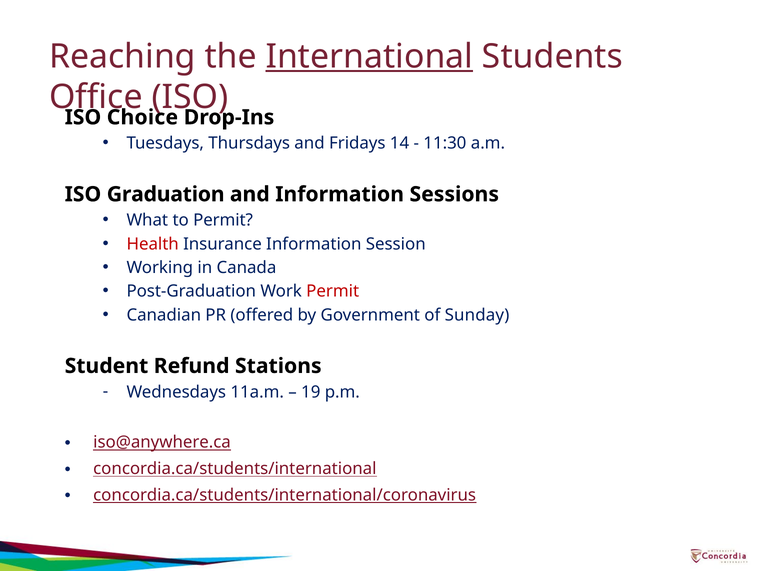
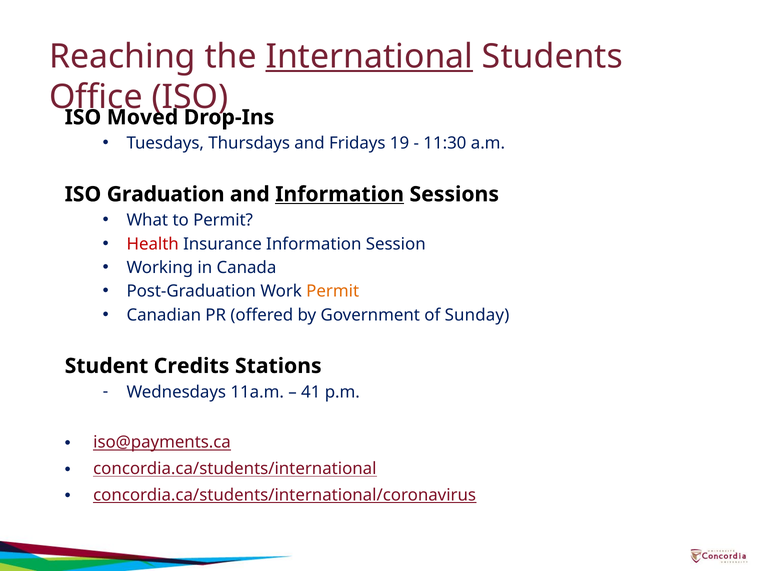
Choice: Choice -> Moved (142, 117)
14: 14 -> 19 (400, 143)
Information underline: none -> present (340, 194)
Permit colour: red -> orange (333, 291)
Refund: Refund -> Credits (192, 366)
19: 19 -> 41 (311, 392)
iso@anywhere.ca: iso@anywhere.ca -> iso@payments.ca (162, 442)
